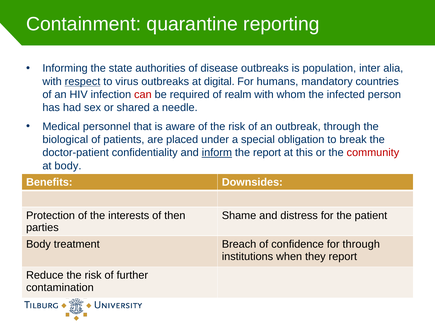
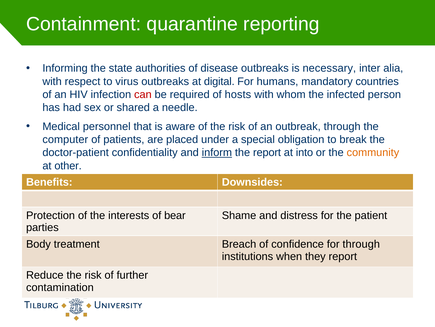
population: population -> necessary (329, 68)
respect underline: present -> none (83, 81)
realm: realm -> hosts (238, 94)
biological: biological -> computer (65, 139)
this: this -> into (304, 152)
community colour: red -> orange (373, 152)
at body: body -> other (68, 165)
then: then -> bear (175, 215)
